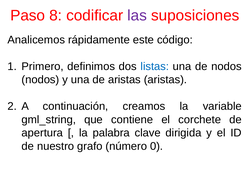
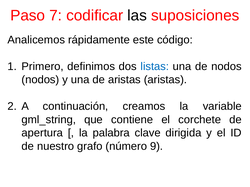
8: 8 -> 7 (56, 16)
las colour: purple -> black (137, 16)
0: 0 -> 9 (157, 147)
